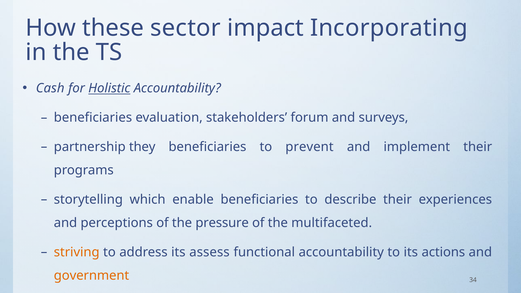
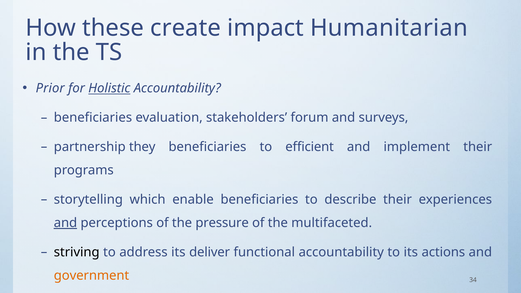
sector: sector -> create (186, 28)
Incorporating: Incorporating -> Humanitarian (389, 28)
Cash: Cash -> Prior (50, 88)
prevent: prevent -> efficient (310, 147)
and underline: none -> present (65, 223)
striving colour: orange -> black (77, 252)
assess: assess -> deliver (210, 252)
